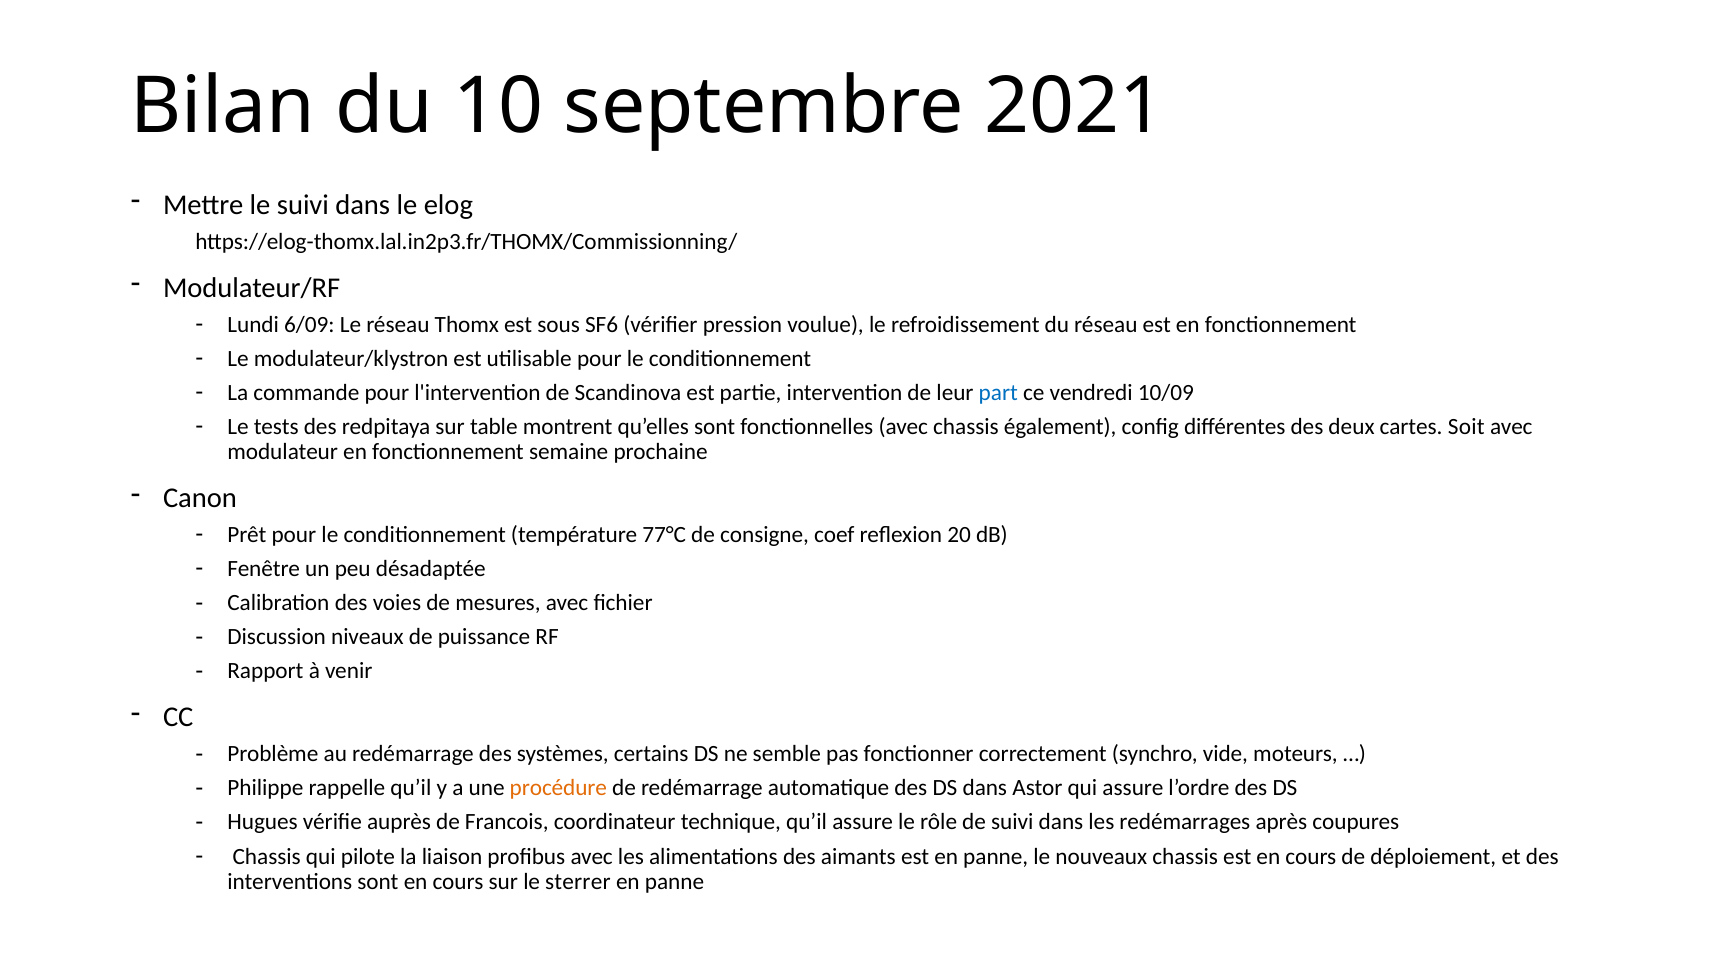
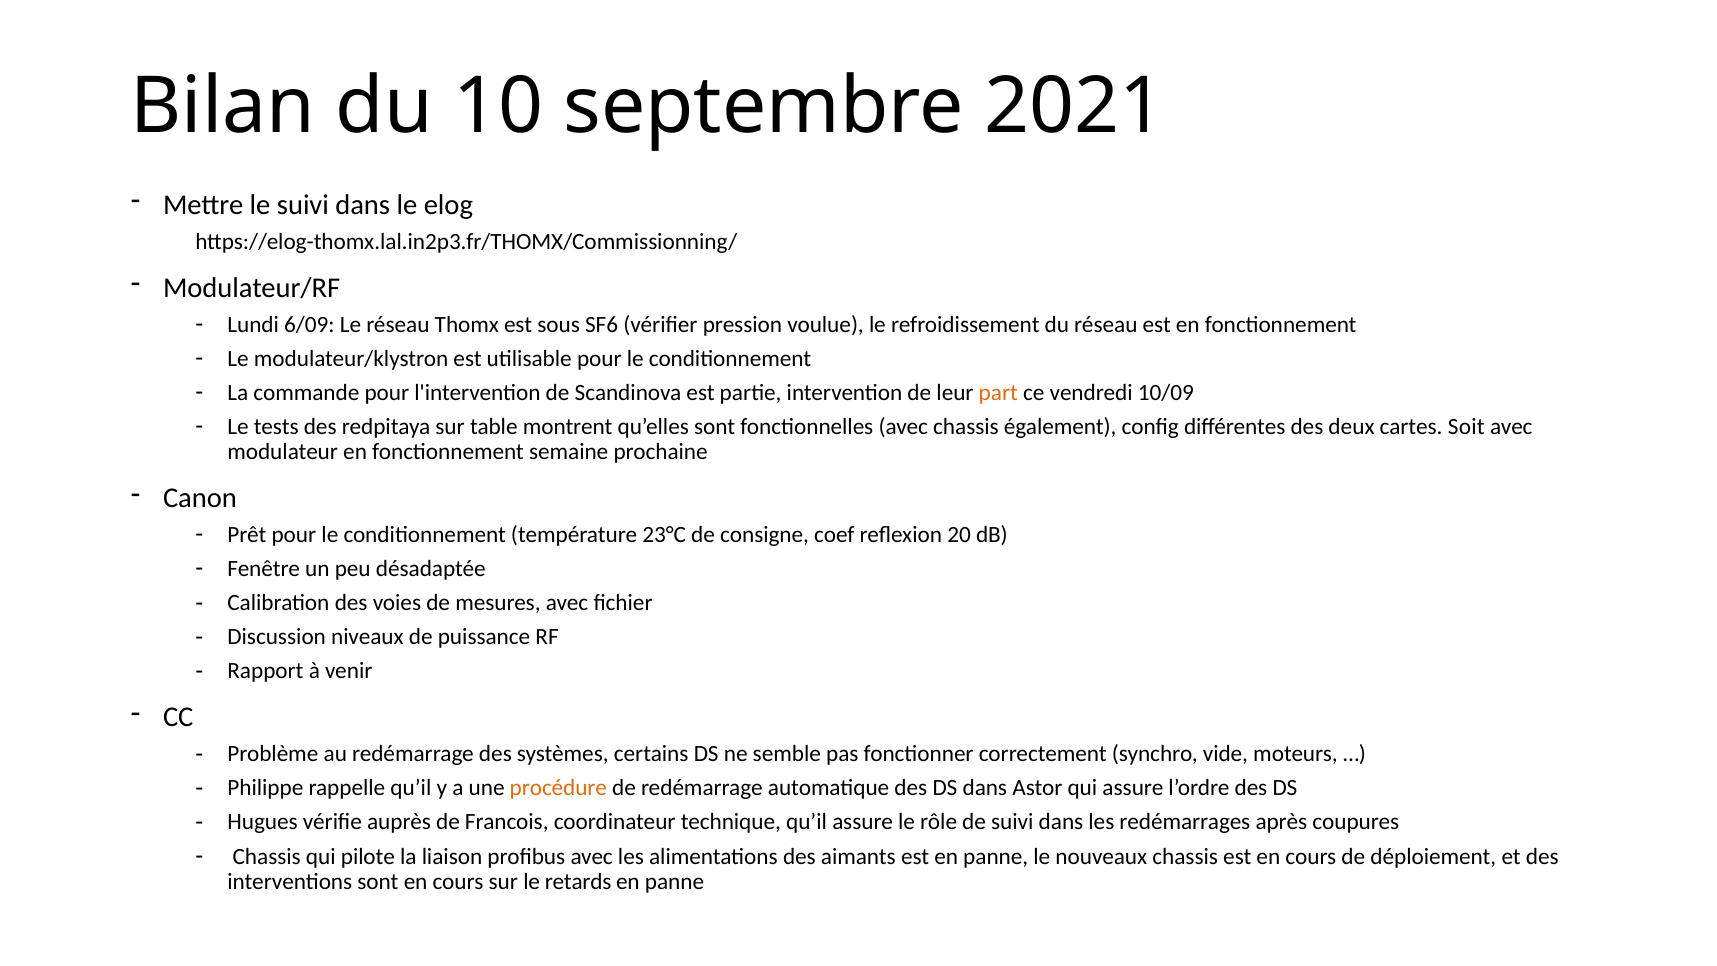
part colour: blue -> orange (998, 393)
77°C: 77°C -> 23°C (664, 535)
sterrer: sterrer -> retards (578, 881)
